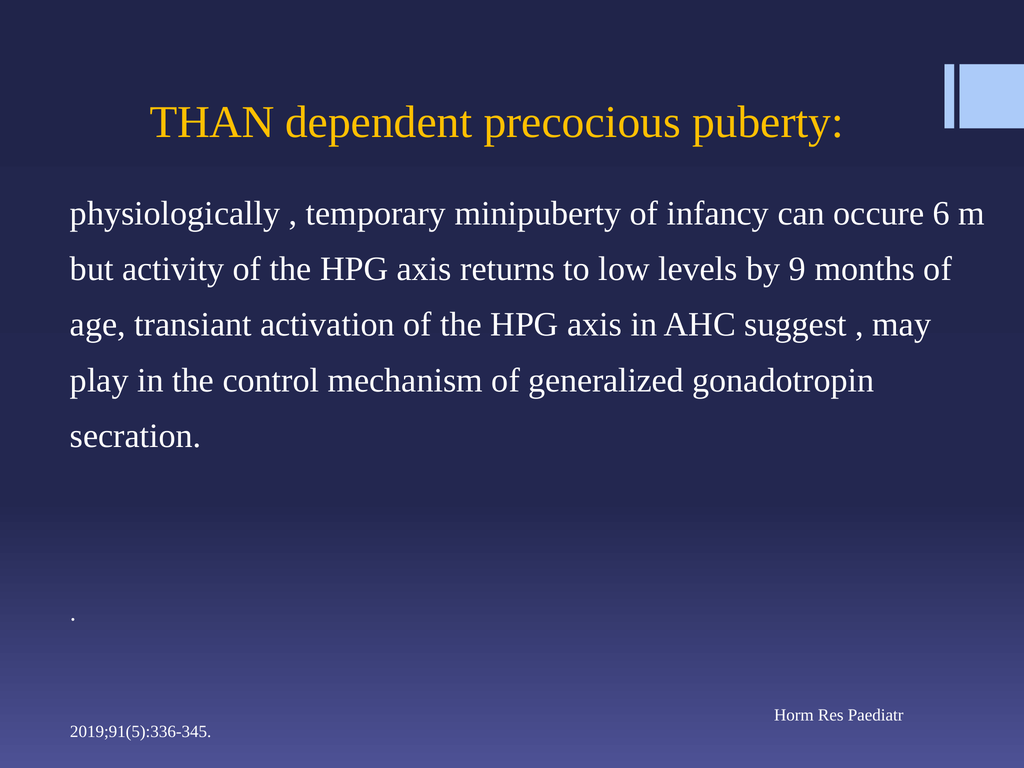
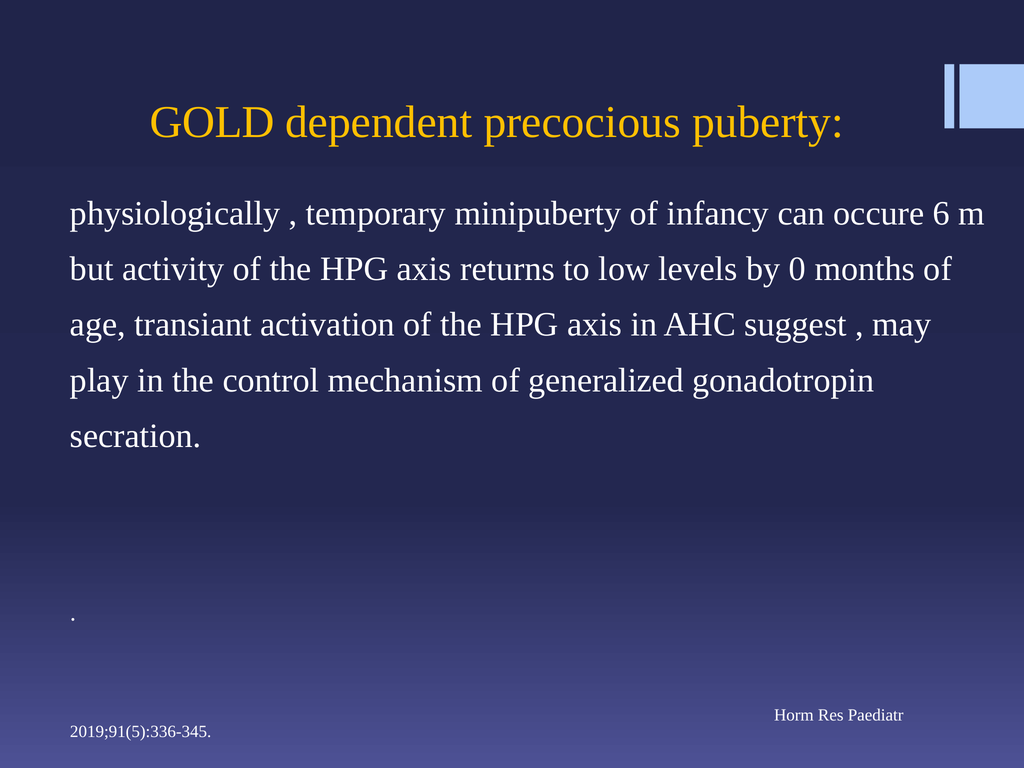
THAN: THAN -> GOLD (212, 122)
9: 9 -> 0 (797, 269)
